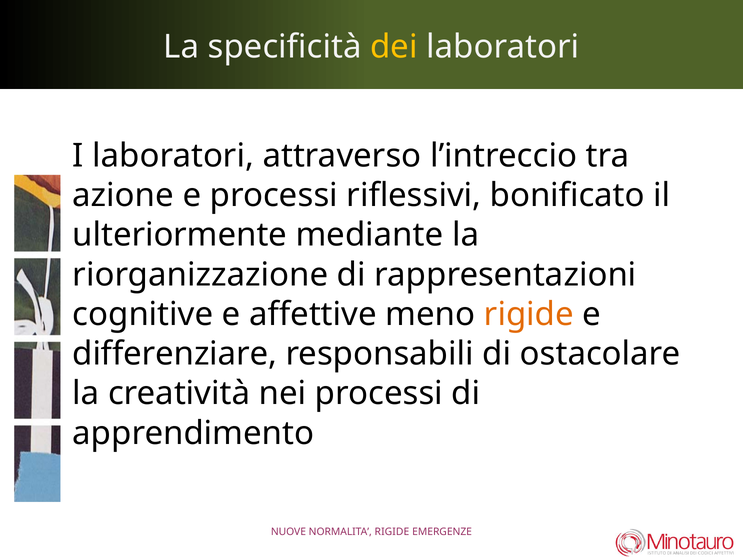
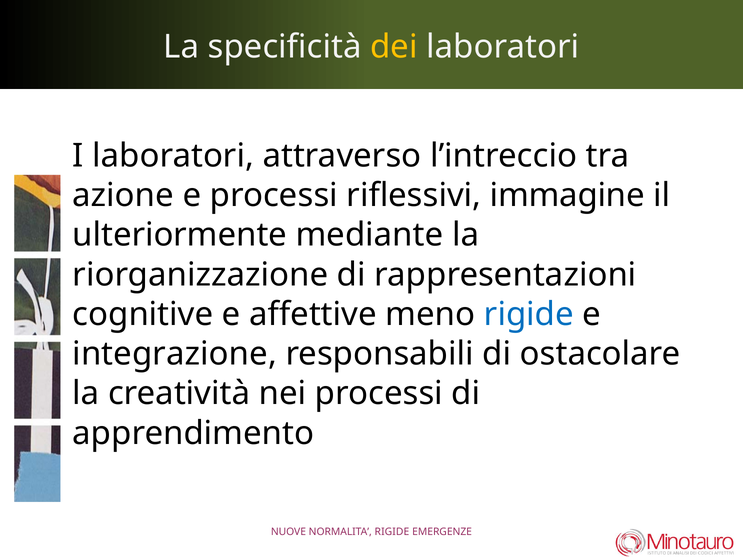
bonificato: bonificato -> immagine (567, 196)
rigide colour: orange -> blue (529, 314)
differenziare: differenziare -> integrazione (175, 354)
